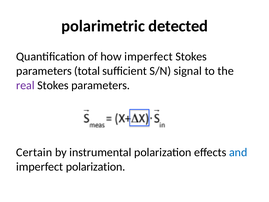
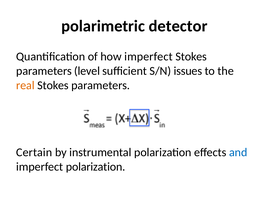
detected: detected -> detector (178, 26)
total: total -> level (87, 71)
signal: signal -> issues (188, 71)
real colour: purple -> orange (25, 85)
